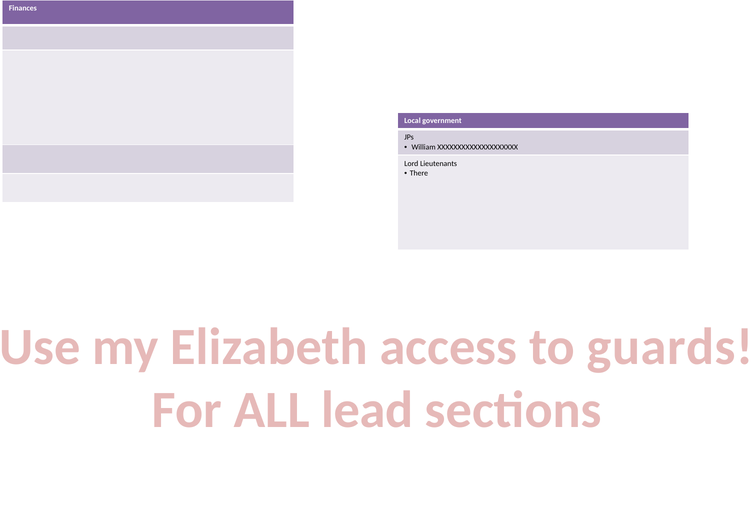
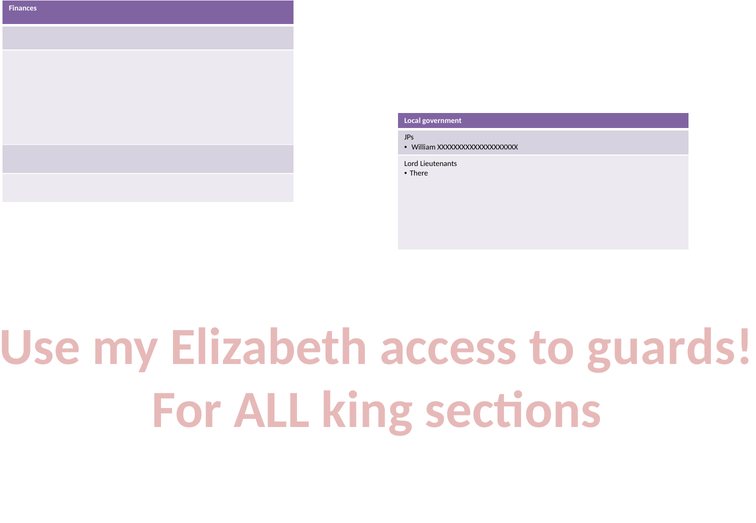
lead: lead -> king (367, 410)
